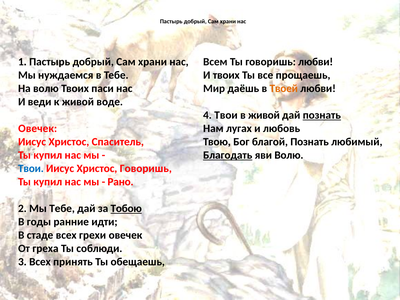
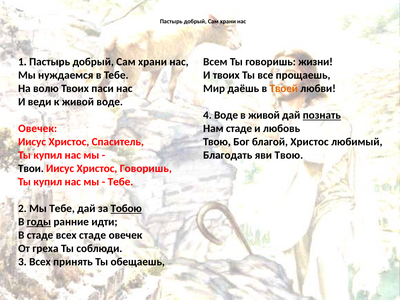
говоришь любви: любви -> жизни (316, 62)
4 Твои: Твои -> Воде (226, 115)
Нам лугах: лугах -> стаде (239, 128)
благой Познать: Познать -> Христос (309, 142)
Благодать underline: present -> none (228, 155)
яви Волю: Волю -> Твою (289, 155)
Твои colour: blue -> black (31, 168)
Рано: Рано -> Тебе (120, 182)
годы underline: none -> present (39, 222)
всех грехи: грехи -> стаде (93, 235)
